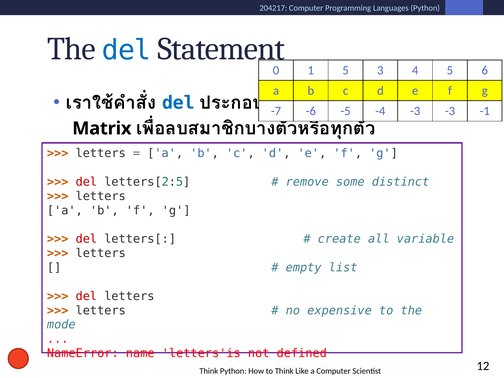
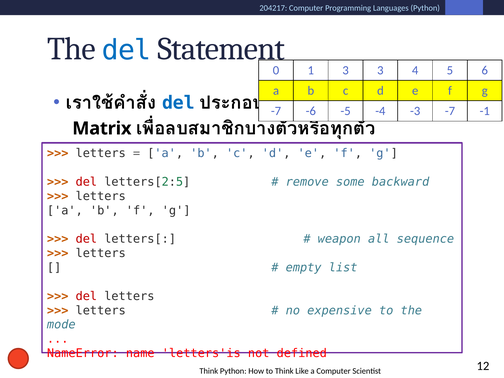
1 5: 5 -> 3 (346, 70)
-3 -3: -3 -> -7 (450, 111)
distinct: distinct -> backward (401, 182)
create: create -> weapon (339, 239)
variable: variable -> sequence (425, 239)
